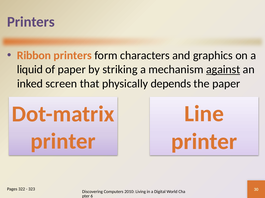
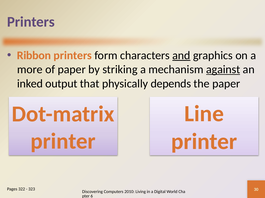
and underline: none -> present (181, 56)
liquid: liquid -> more (30, 70)
screen: screen -> output (61, 84)
